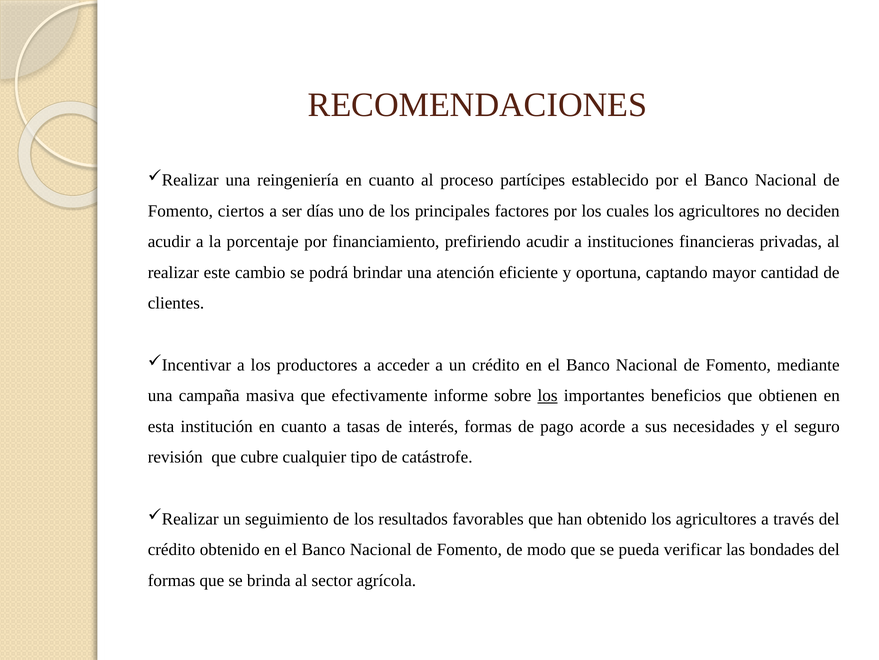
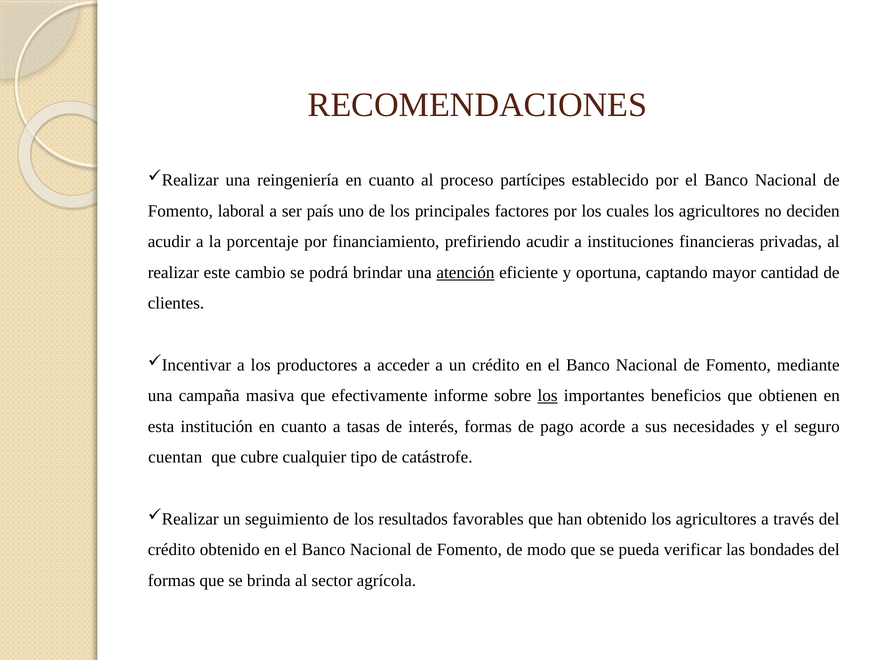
ciertos: ciertos -> laboral (241, 211)
días: días -> país (320, 211)
atención underline: none -> present (465, 272)
revisión: revisión -> cuentan (175, 457)
